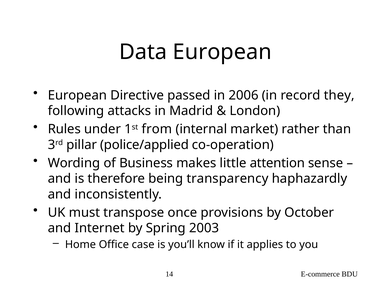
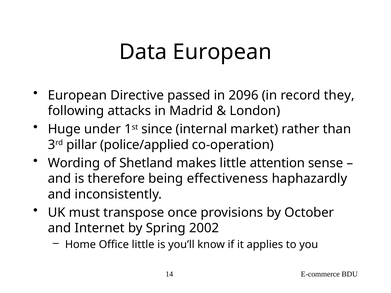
2006: 2006 -> 2096 (244, 95)
Rules: Rules -> Huge (64, 129)
from: from -> since (157, 129)
Business: Business -> Shetland (146, 163)
transparency: transparency -> effectiveness (227, 179)
2003: 2003 -> 2002 (204, 228)
Office case: case -> little (143, 245)
